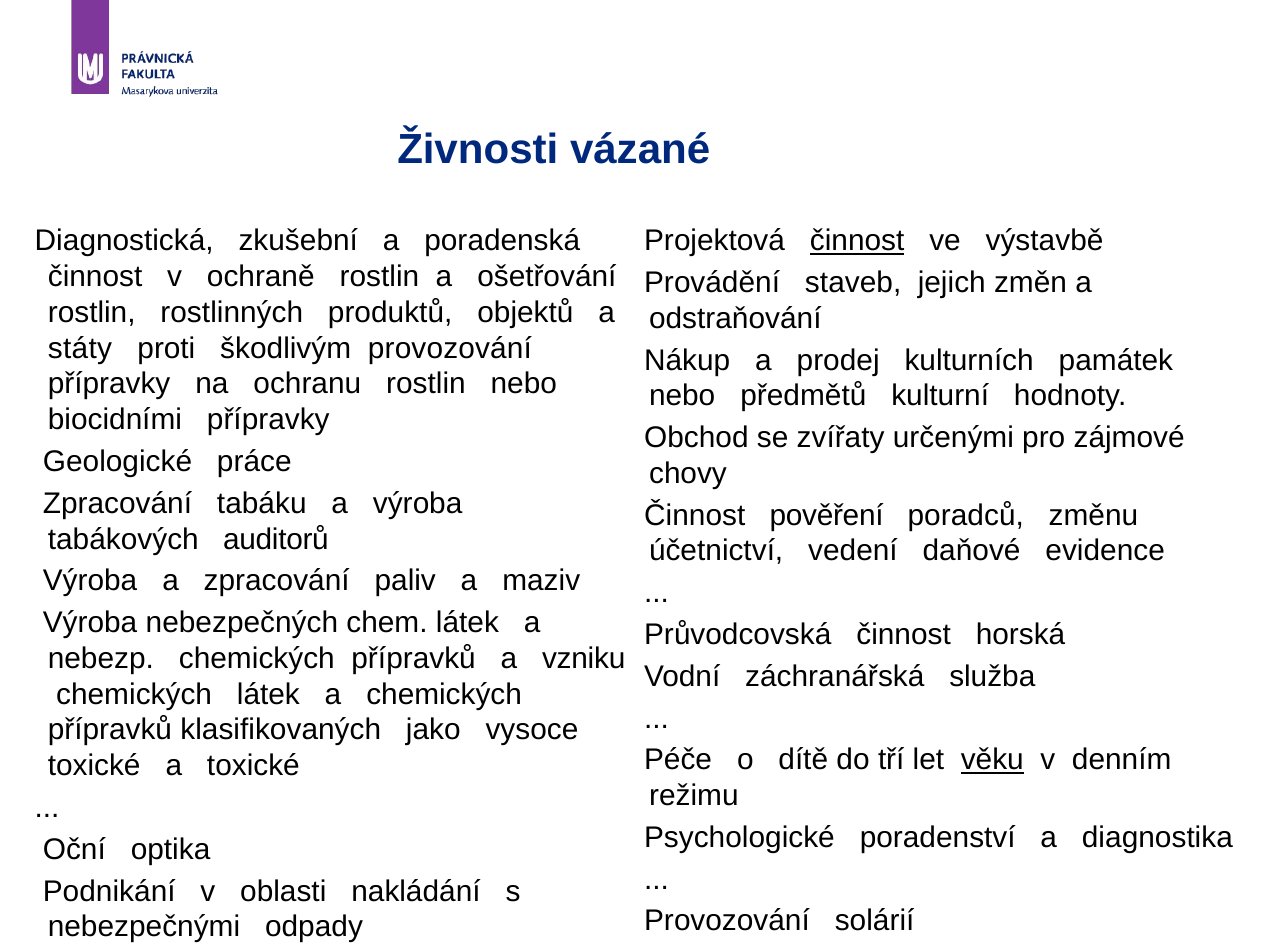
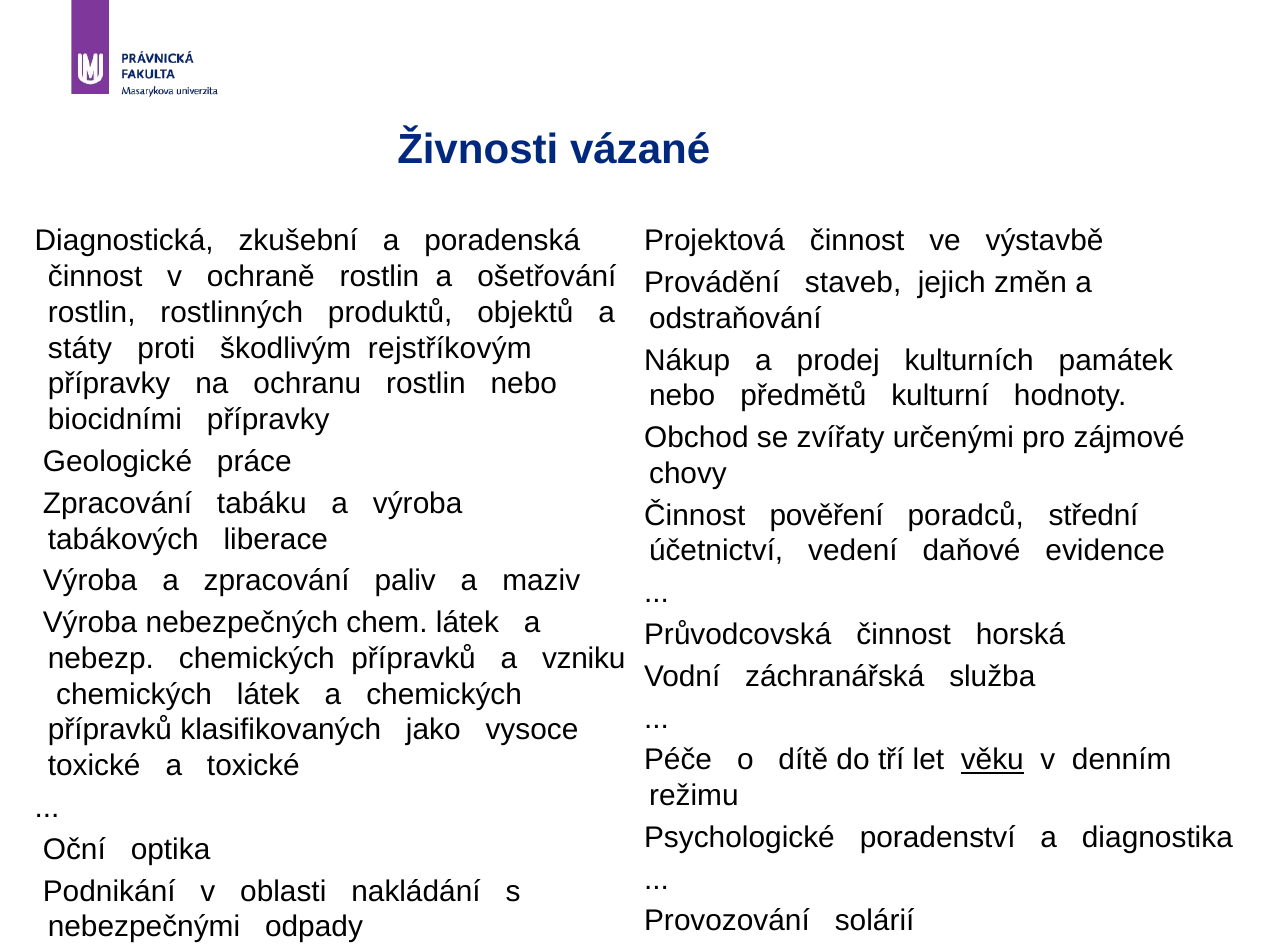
činnost underline: present -> none (857, 241)
škodlivým provozování: provozování -> rejstříkovým (450, 348)
změnu: změnu -> střední (1094, 515)
auditorů: auditorů -> liberace (276, 539)
